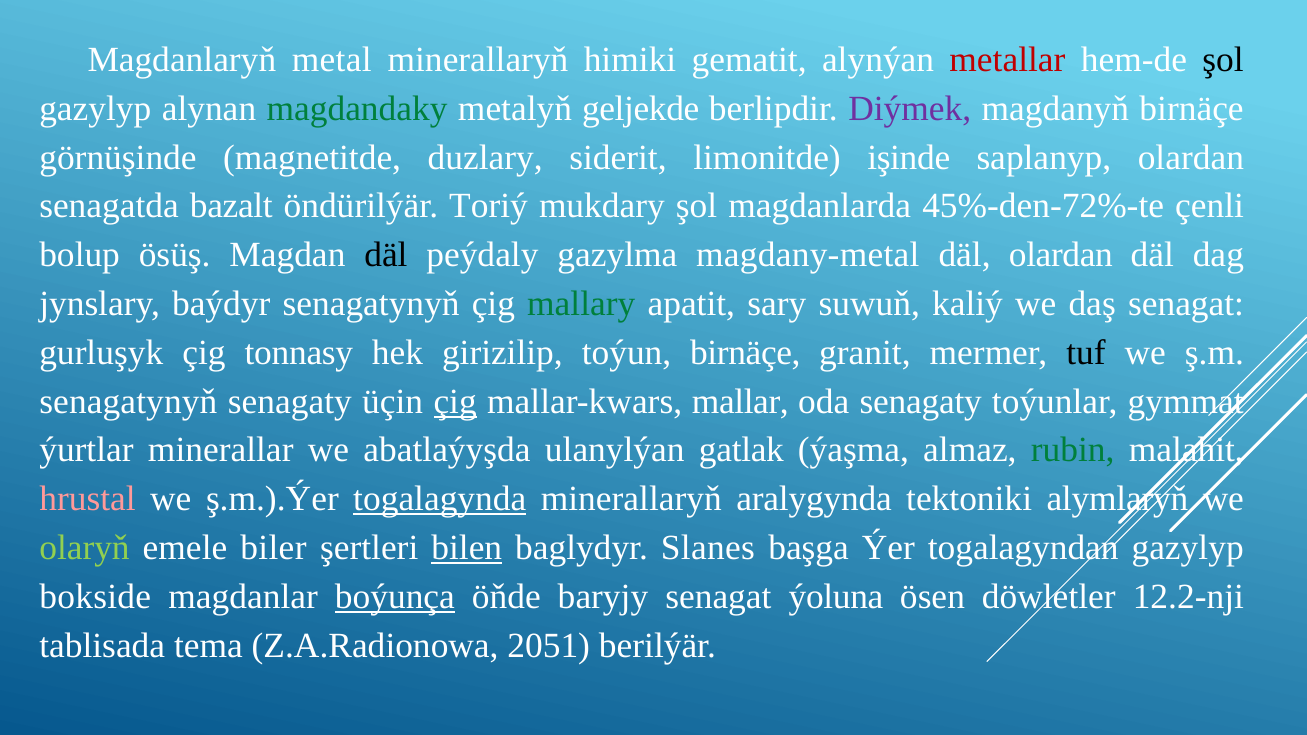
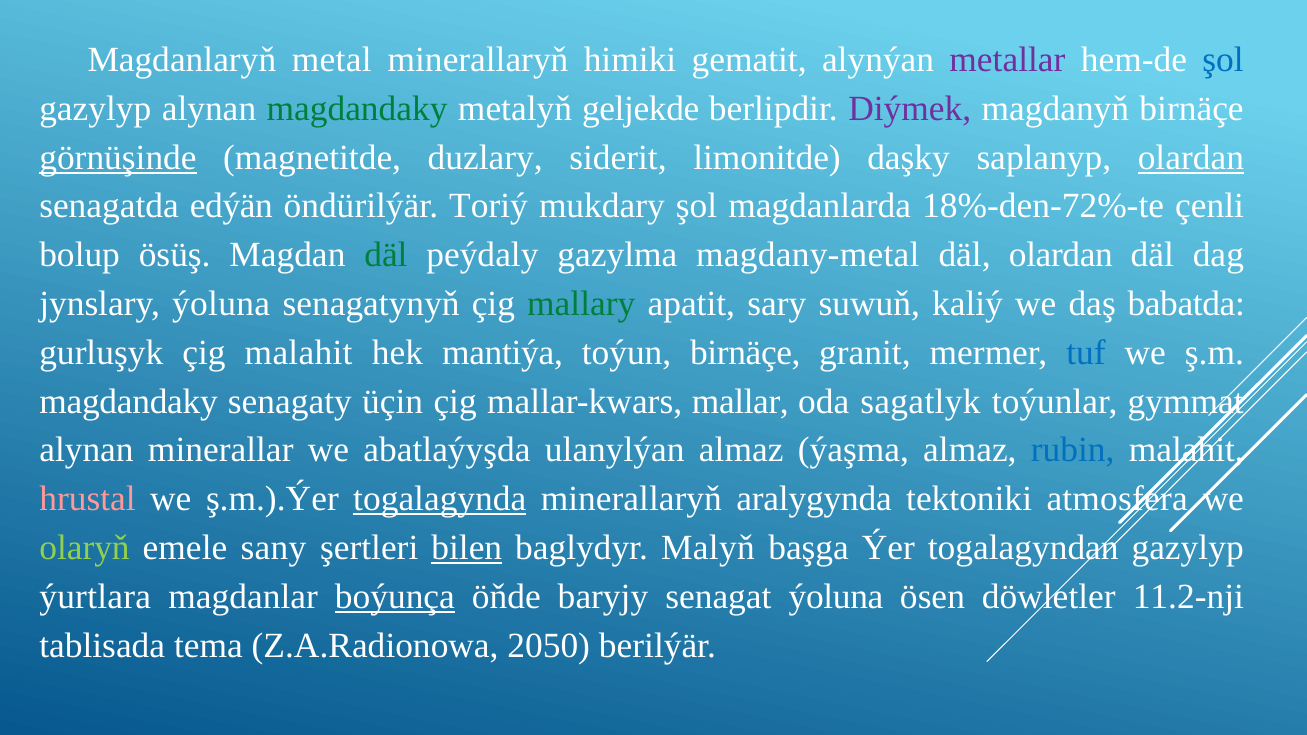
metallar colour: red -> purple (1007, 60)
şol colour: black -> blue (1223, 60)
görnüşinde underline: none -> present (118, 157)
işinde: işinde -> daşky (909, 157)
olardan underline: none -> present (1191, 157)
bazalt: bazalt -> edýän (231, 206)
45%-den-72%-te: 45%-den-72%-te -> 18%-den-72%-te (1043, 206)
däl colour: black -> green (386, 255)
jynslary baýdyr: baýdyr -> ýoluna (221, 304)
daş senagat: senagat -> babatda (1186, 304)
çig tonnasy: tonnasy -> malahit (299, 353)
girizilip: girizilip -> mantiýa (502, 353)
tuf colour: black -> blue (1086, 353)
senagatynyň: senagatynyň -> magdandaky (129, 401)
çig underline: present -> none (455, 401)
oda senagaty: senagaty -> sagatlyk (920, 401)
ýurtlar: ýurtlar -> alynan (86, 450)
ulanylýan gatlak: gatlak -> almaz (741, 450)
rubin colour: green -> blue (1073, 450)
alymlaryň: alymlaryň -> atmosfera (1117, 499)
biler: biler -> sany (273, 548)
Slanes: Slanes -> Malyň (708, 548)
bokside: bokside -> ýurtlara (95, 597)
12.2-nji: 12.2-nji -> 11.2-nji (1188, 597)
2051: 2051 -> 2050 (549, 646)
